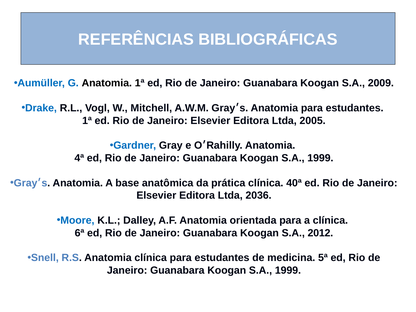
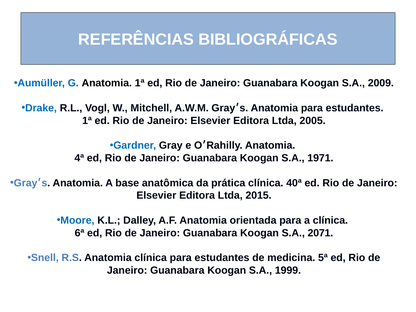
1999: 1999 -> 1971 (320, 158)
2036: 2036 -> 2015 (259, 195)
2012: 2012 -> 2071 (320, 233)
